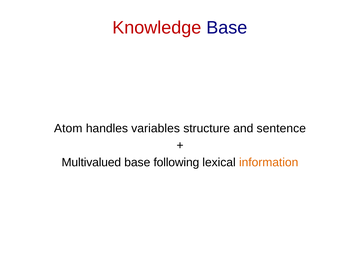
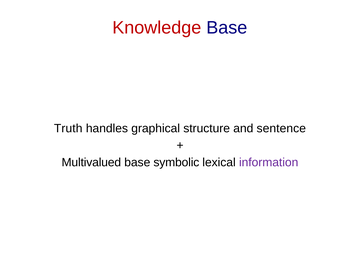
Atom: Atom -> Truth (68, 129)
variables: variables -> graphical (156, 129)
following: following -> symbolic (176, 162)
information colour: orange -> purple (269, 162)
